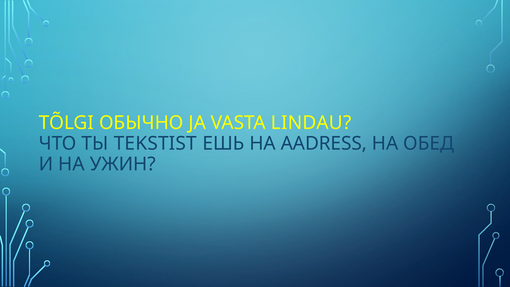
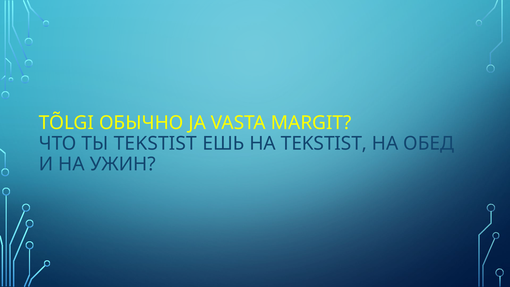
LINDAU: LINDAU -> MARGIT (311, 123)
НА AADRESS: AADRESS -> TEKSTIST (324, 143)
